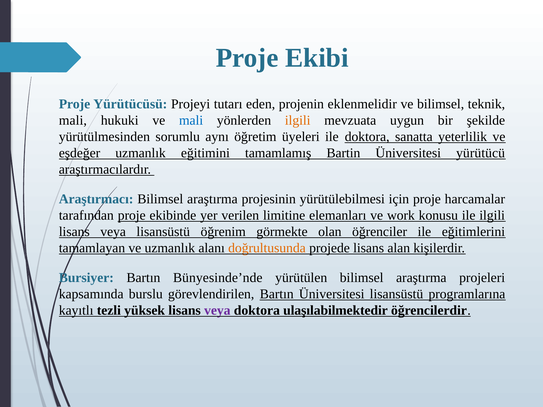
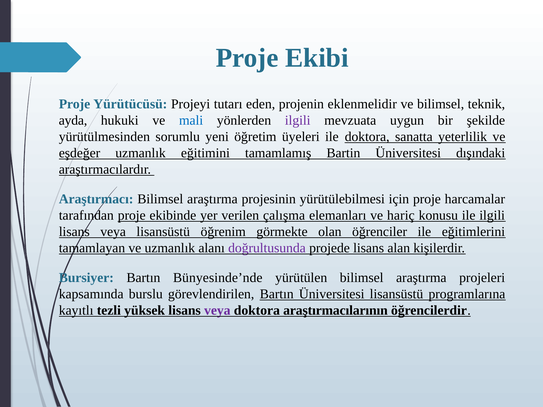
mali: mali -> ayda (73, 121)
ilgili colour: orange -> purple (298, 121)
aynı: aynı -> yeni (217, 137)
yürütücü: yürütücü -> dışındaki (481, 153)
limitine: limitine -> çalışma (284, 216)
work: work -> hariç (401, 216)
doğrultusunda colour: orange -> purple (267, 248)
ulaşılabilmektedir: ulaşılabilmektedir -> araştırmacılarının (335, 311)
